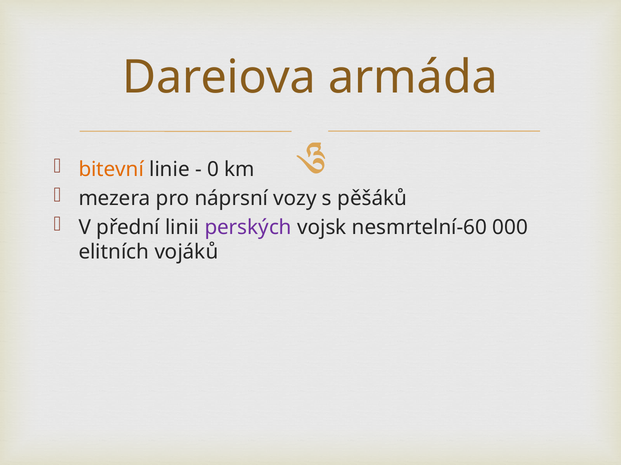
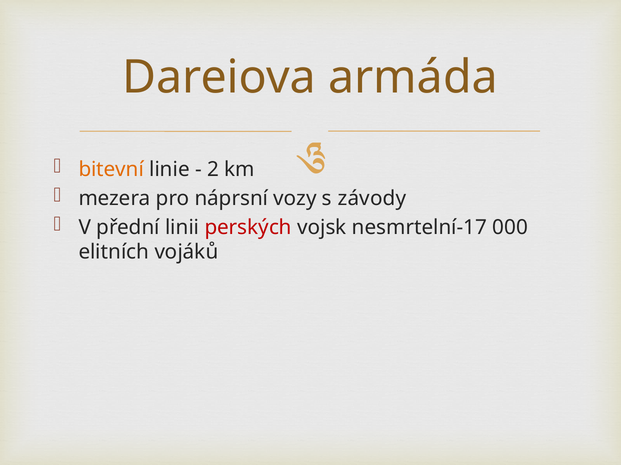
0: 0 -> 2 (213, 170)
pěšáků: pěšáků -> závody (372, 199)
perských colour: purple -> red (248, 228)
nesmrtelní-60: nesmrtelní-60 -> nesmrtelní-17 (419, 228)
